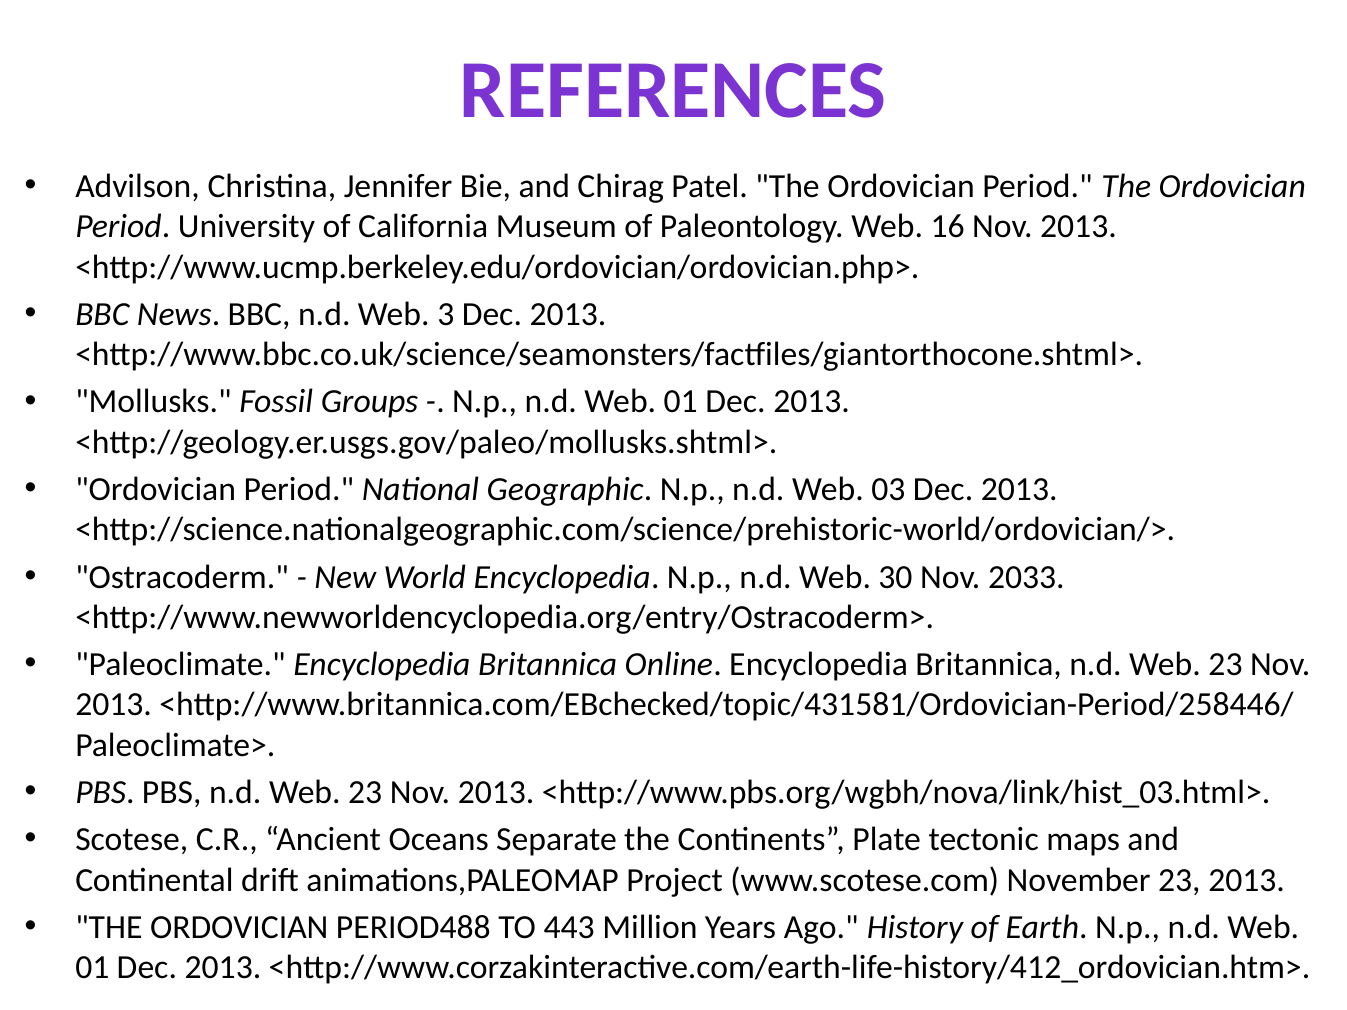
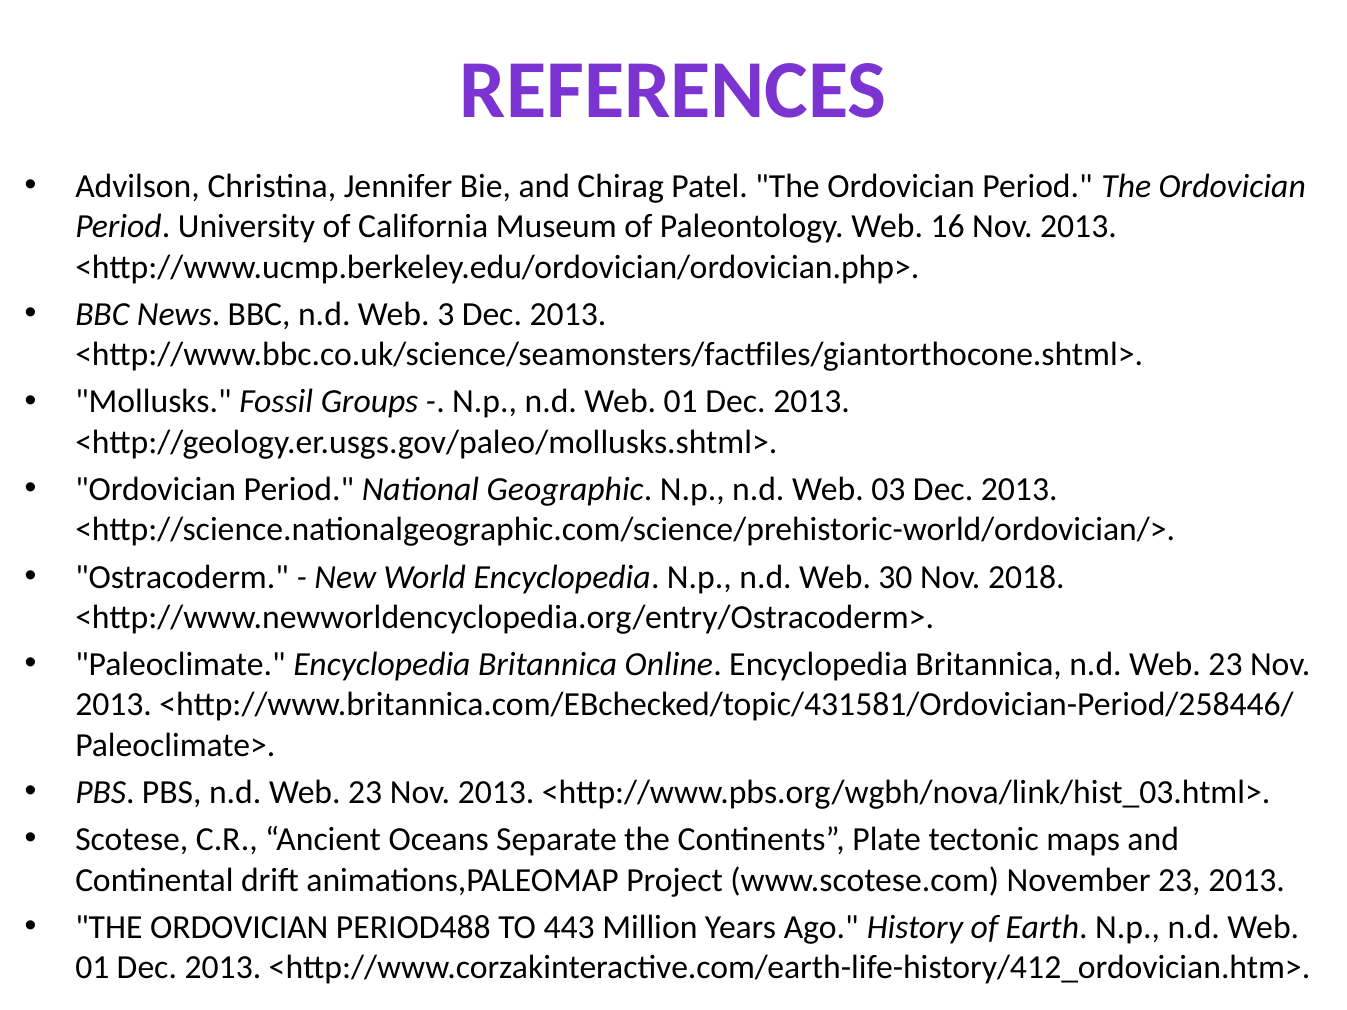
2033: 2033 -> 2018 (1026, 577)
